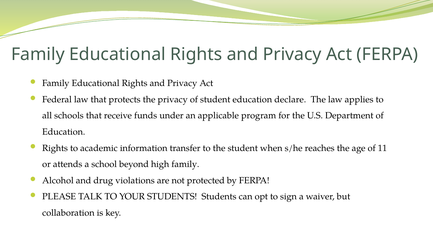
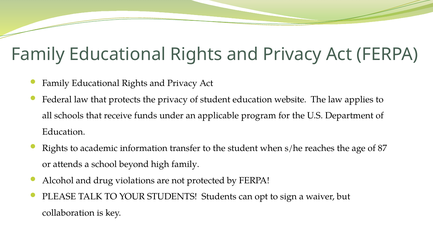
declare: declare -> website (290, 100)
11: 11 -> 87 (382, 148)
